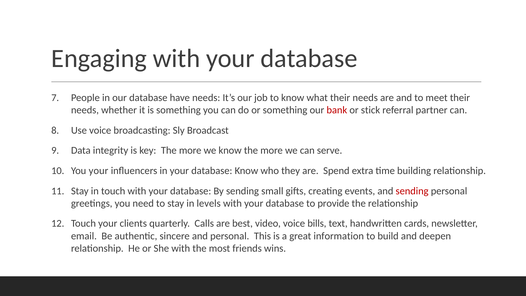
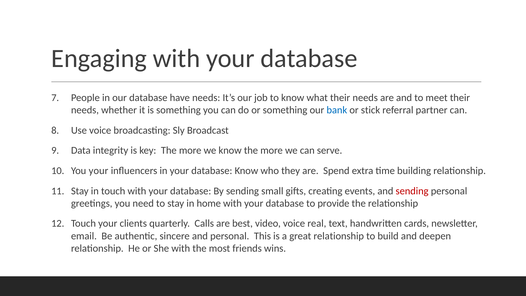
bank colour: red -> blue (337, 110)
levels: levels -> home (209, 203)
bills: bills -> real (317, 223)
great information: information -> relationship (339, 236)
